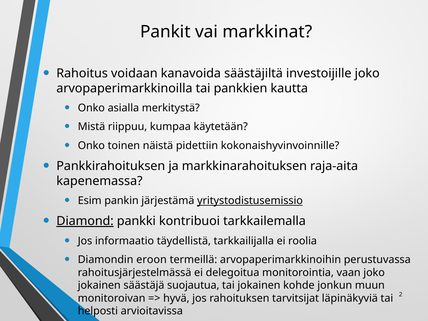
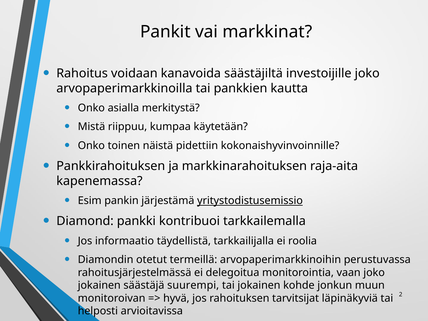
Diamond underline: present -> none (85, 221)
eroon: eroon -> otetut (152, 260)
suojautua: suojautua -> suurempi (193, 285)
